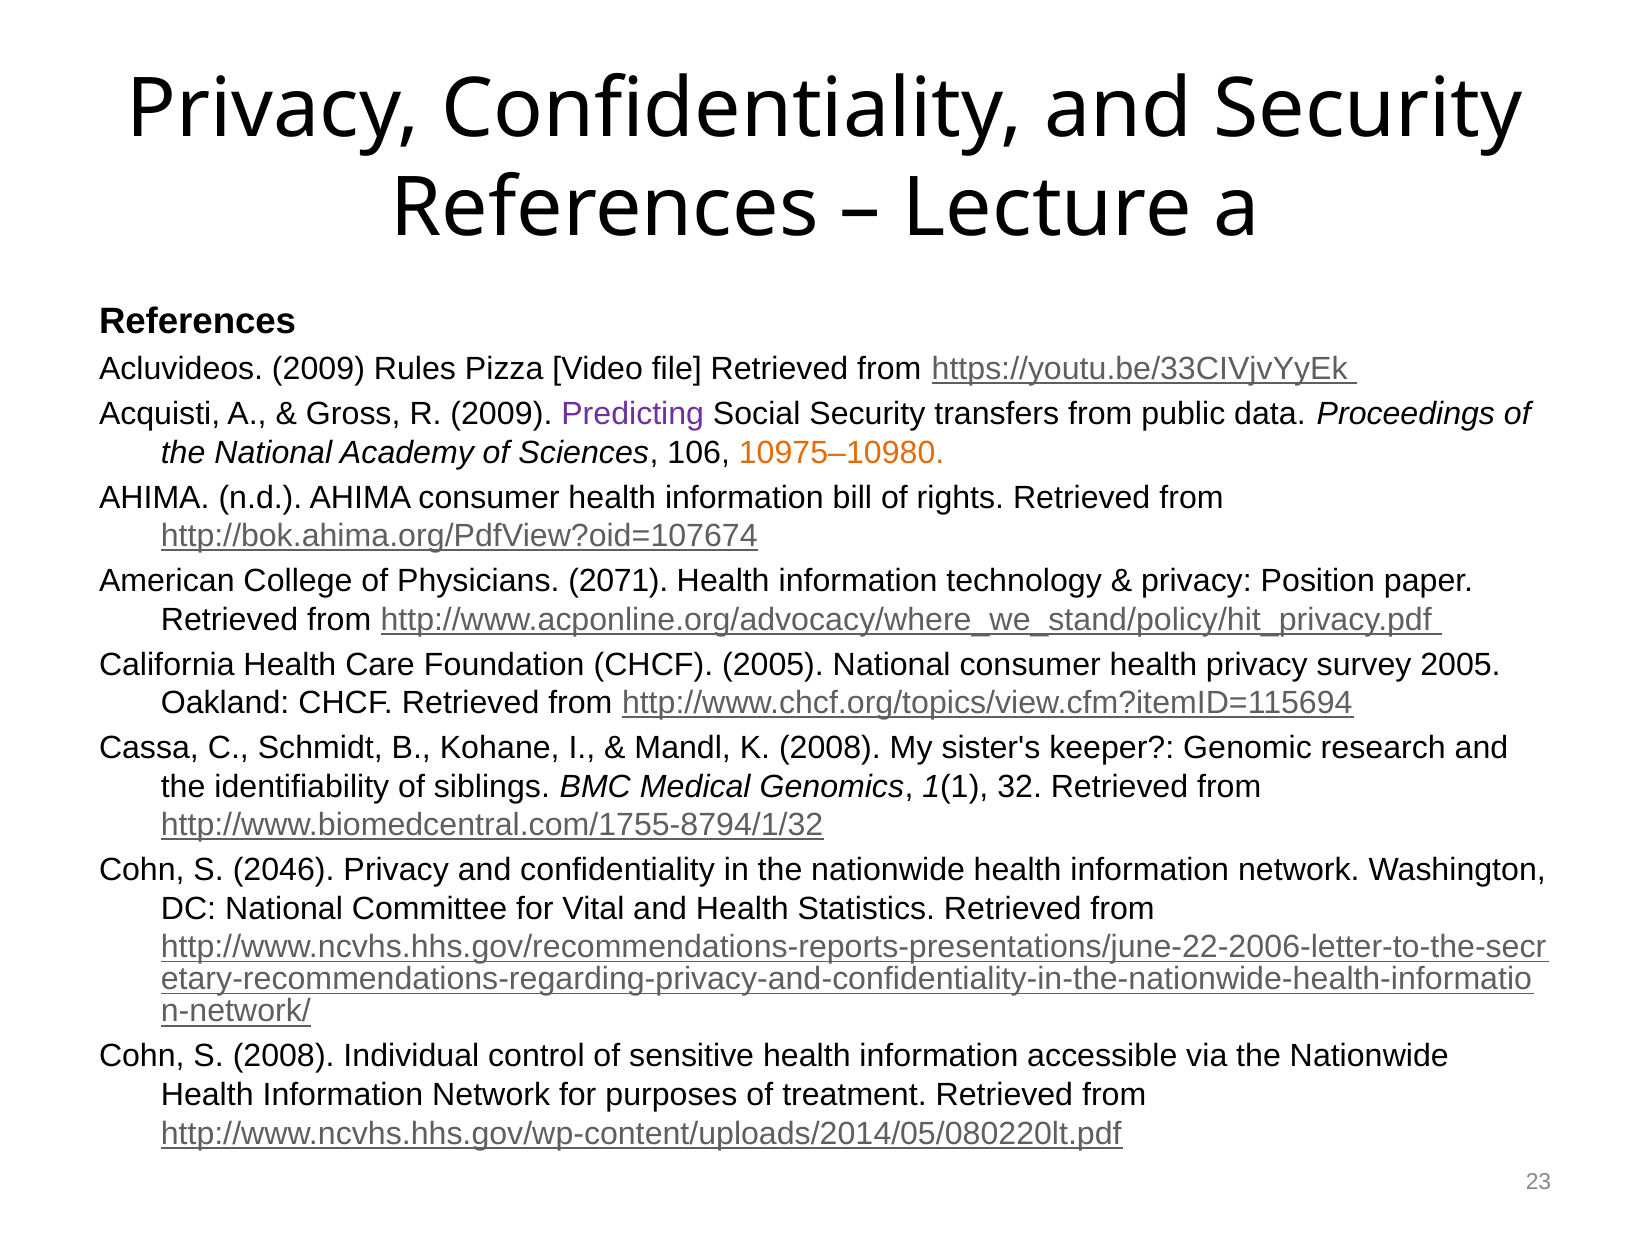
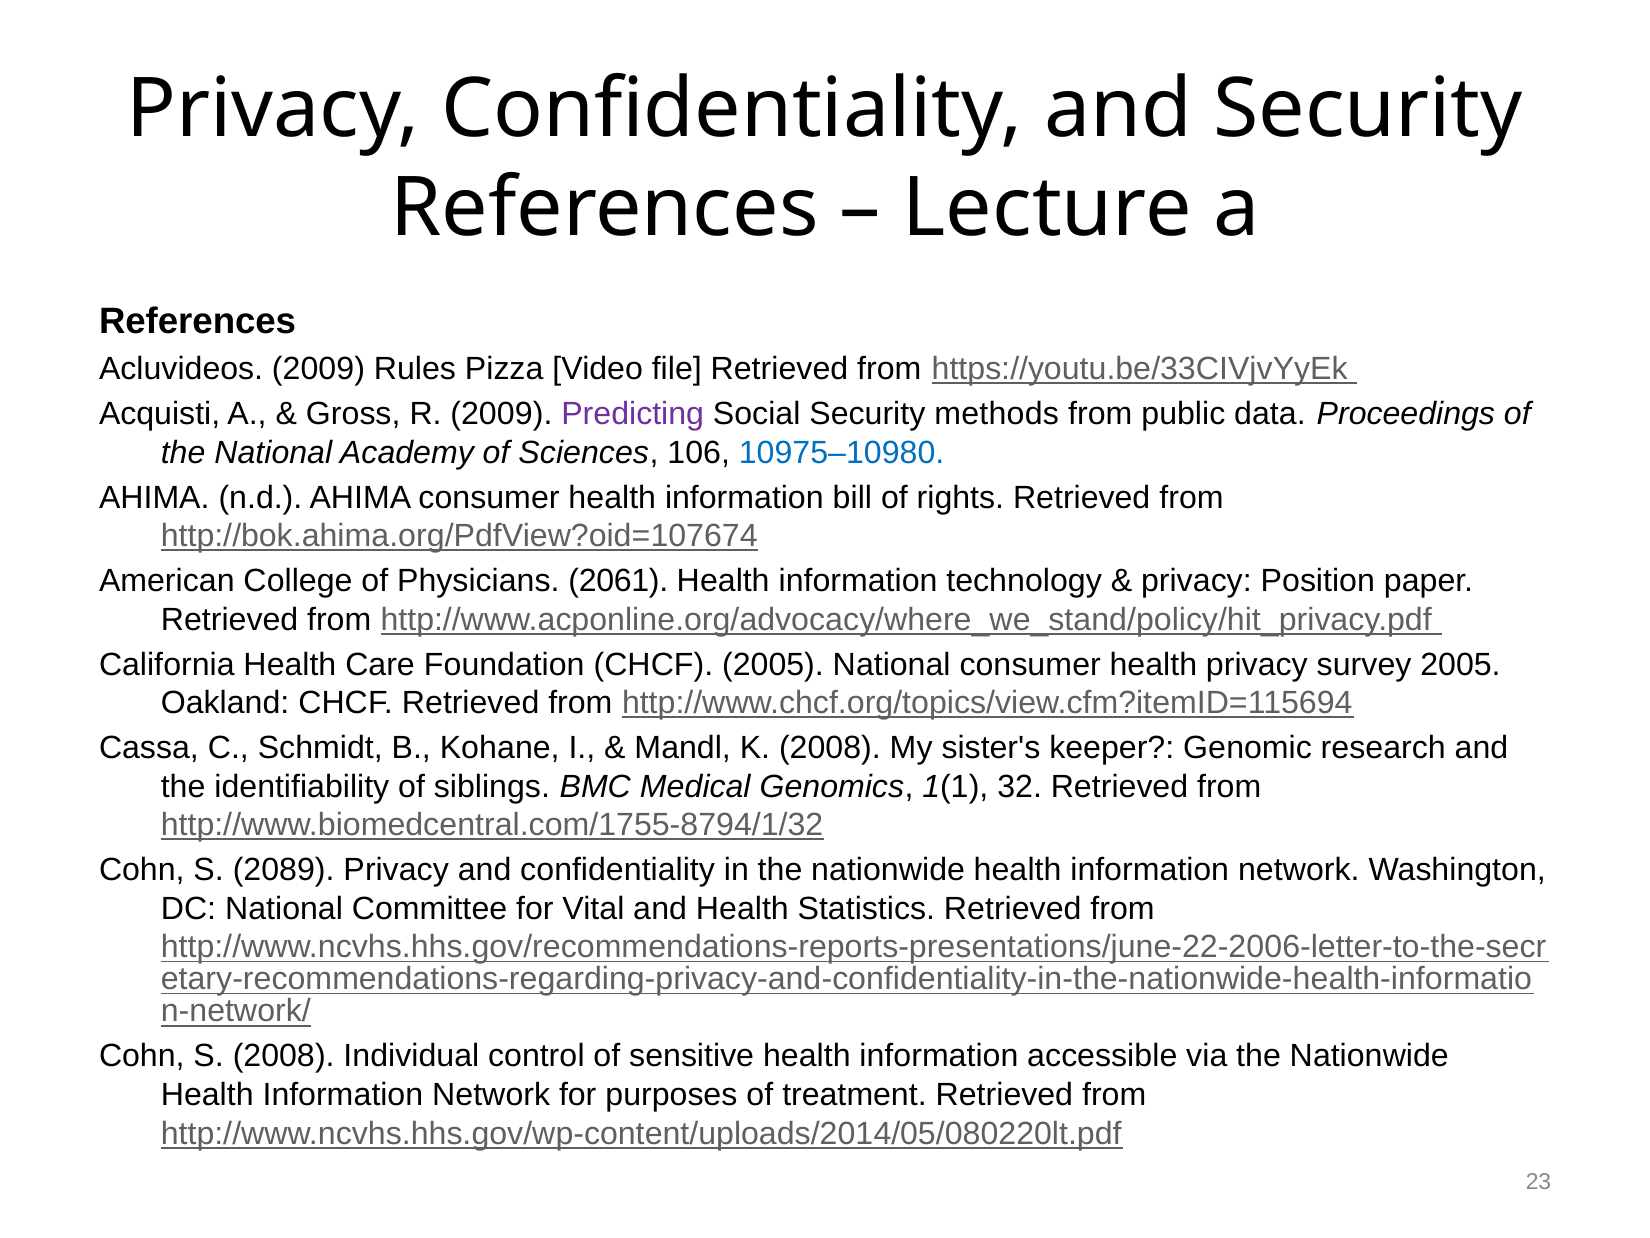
transfers: transfers -> methods (997, 414)
10975–10980 colour: orange -> blue (842, 452)
2071: 2071 -> 2061 (618, 581)
2046: 2046 -> 2089 (284, 870)
